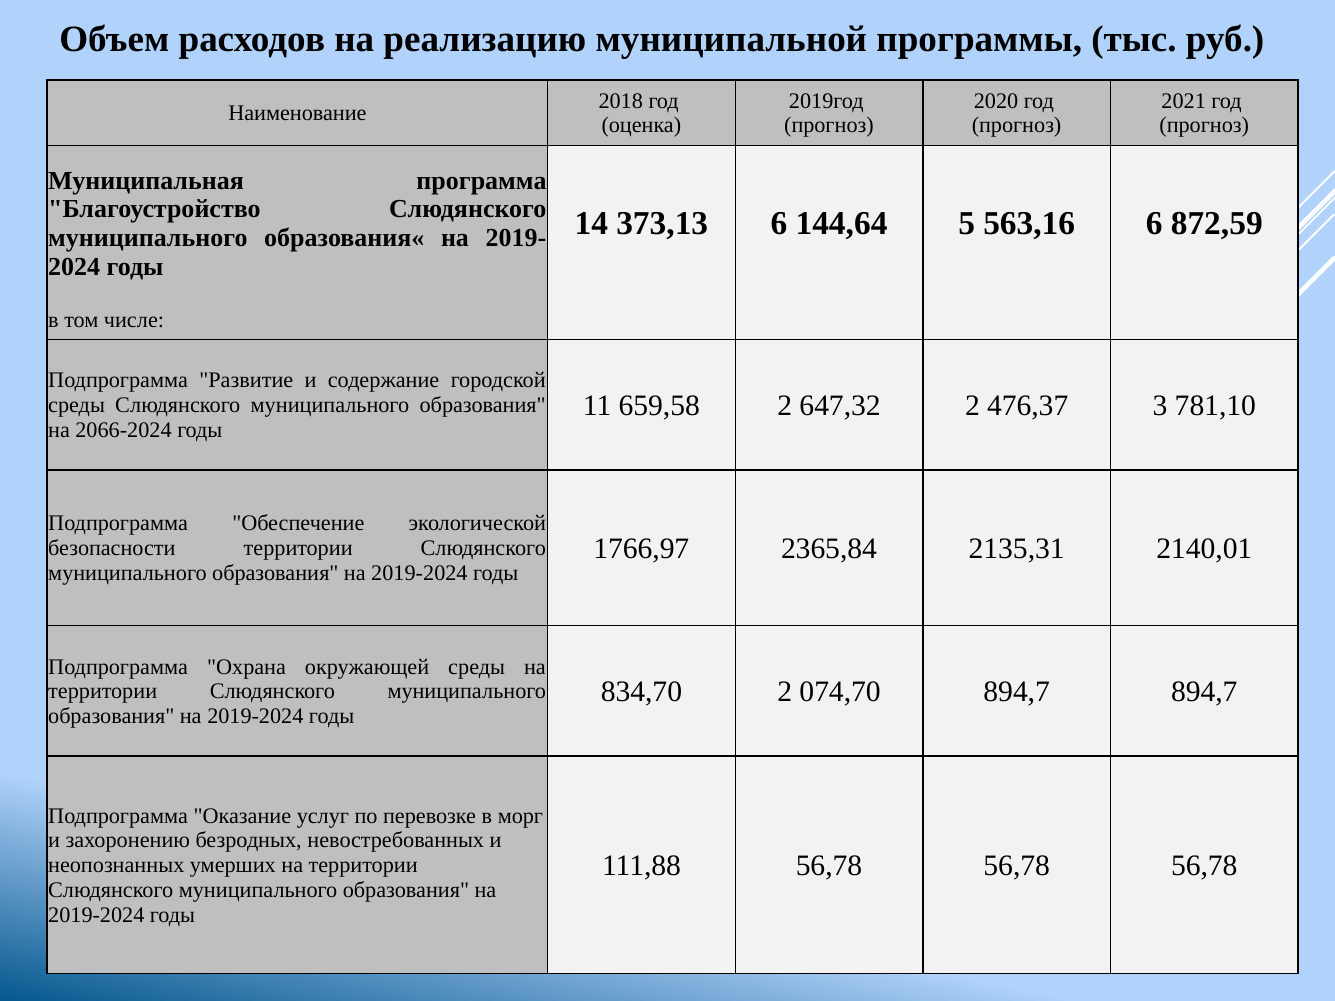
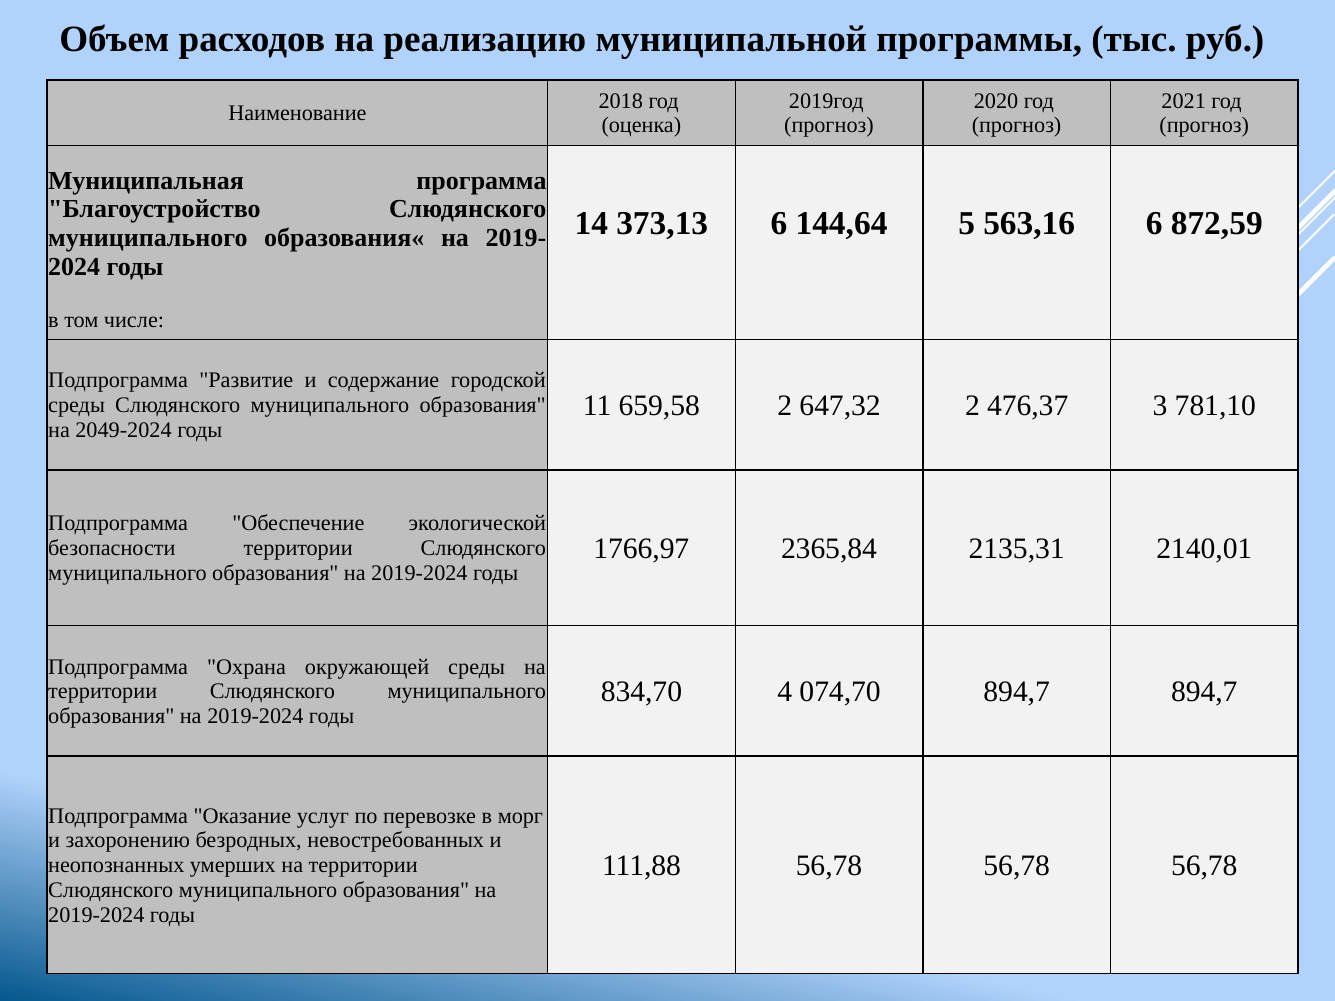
2066-2024: 2066-2024 -> 2049-2024 (124, 430)
834,70 2: 2 -> 4 (785, 692)
